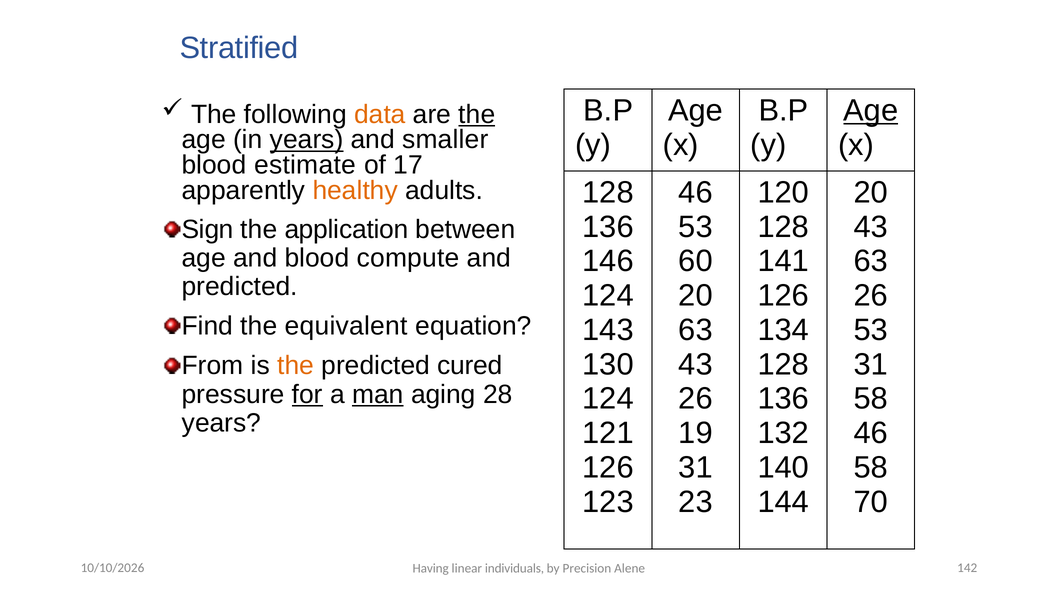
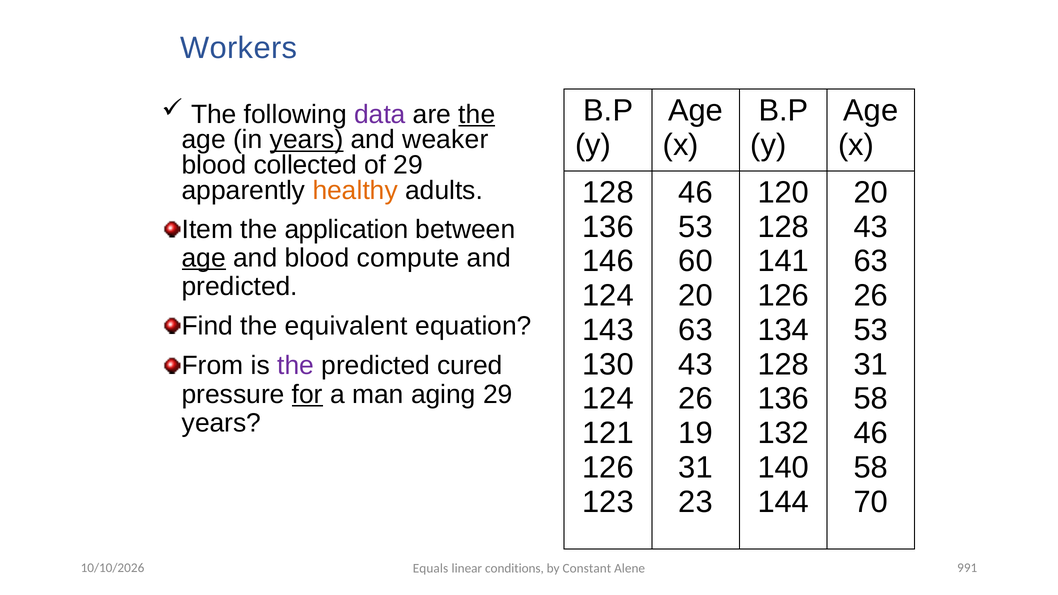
Stratified: Stratified -> Workers (239, 48)
Age underline: present -> none (871, 111)
data colour: orange -> purple (380, 114)
smaller: smaller -> weaker (445, 140)
estimate: estimate -> collected (305, 165)
of 17: 17 -> 29 (408, 165)
Sign: Sign -> Item (207, 230)
age underline: none -> present (204, 258)
the colour: orange -> purple (296, 366)
man underline: present -> none (378, 394)
aging 28: 28 -> 29 (498, 394)
Having: Having -> Equals (431, 568)
individuals: individuals -> conditions (514, 568)
Precision: Precision -> Constant (587, 568)
142: 142 -> 991 (967, 568)
